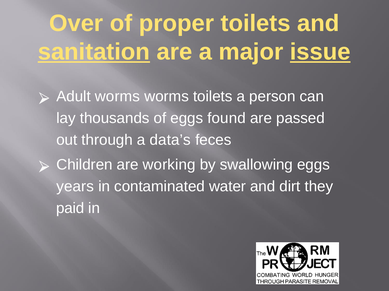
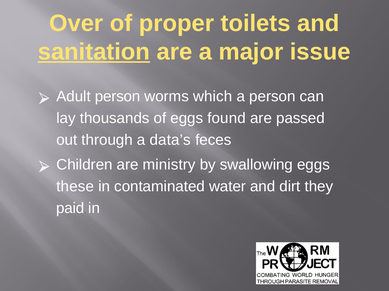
issue underline: present -> none (320, 52)
Adult worms: worms -> person (118, 97)
worms toilets: toilets -> which (213, 97)
working: working -> ministry (169, 165)
years: years -> these (75, 187)
